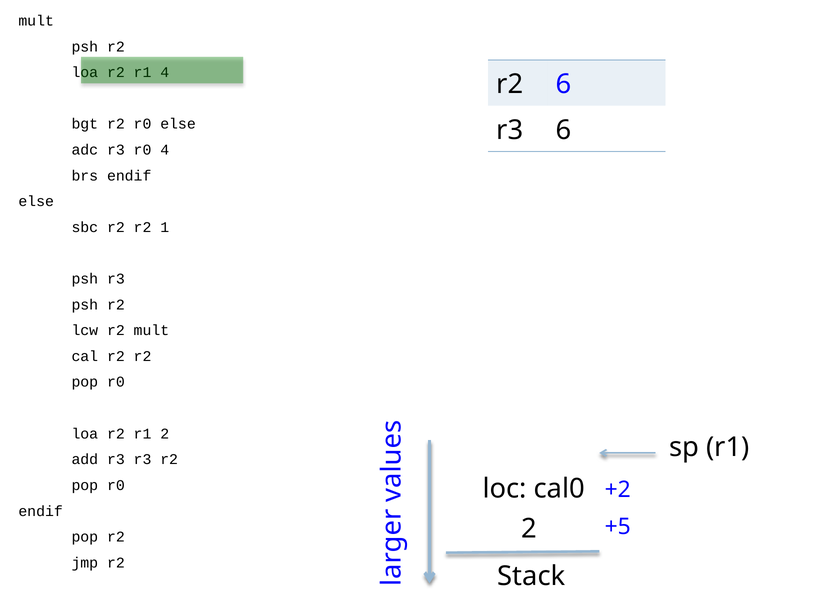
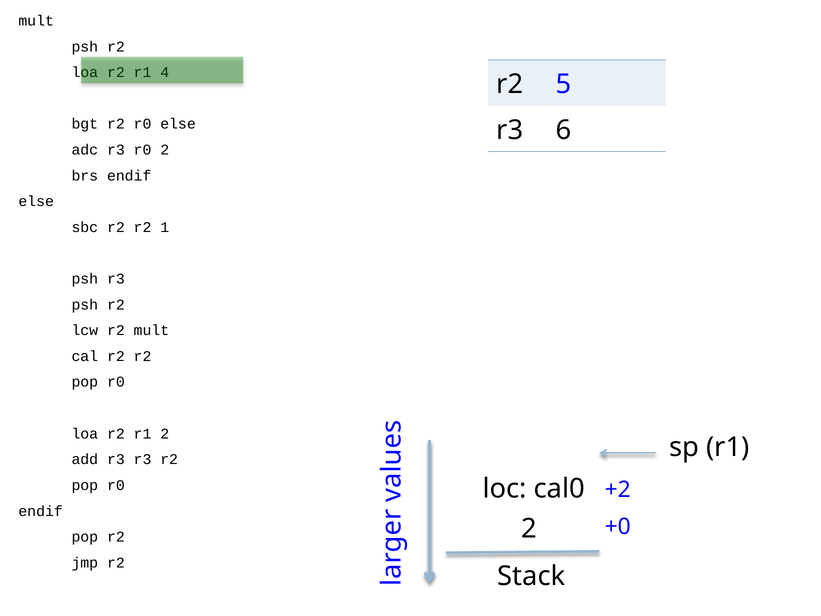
r2 6: 6 -> 5 (564, 84)
r0 4: 4 -> 2 (165, 150)
+5: +5 -> +0 (618, 527)
